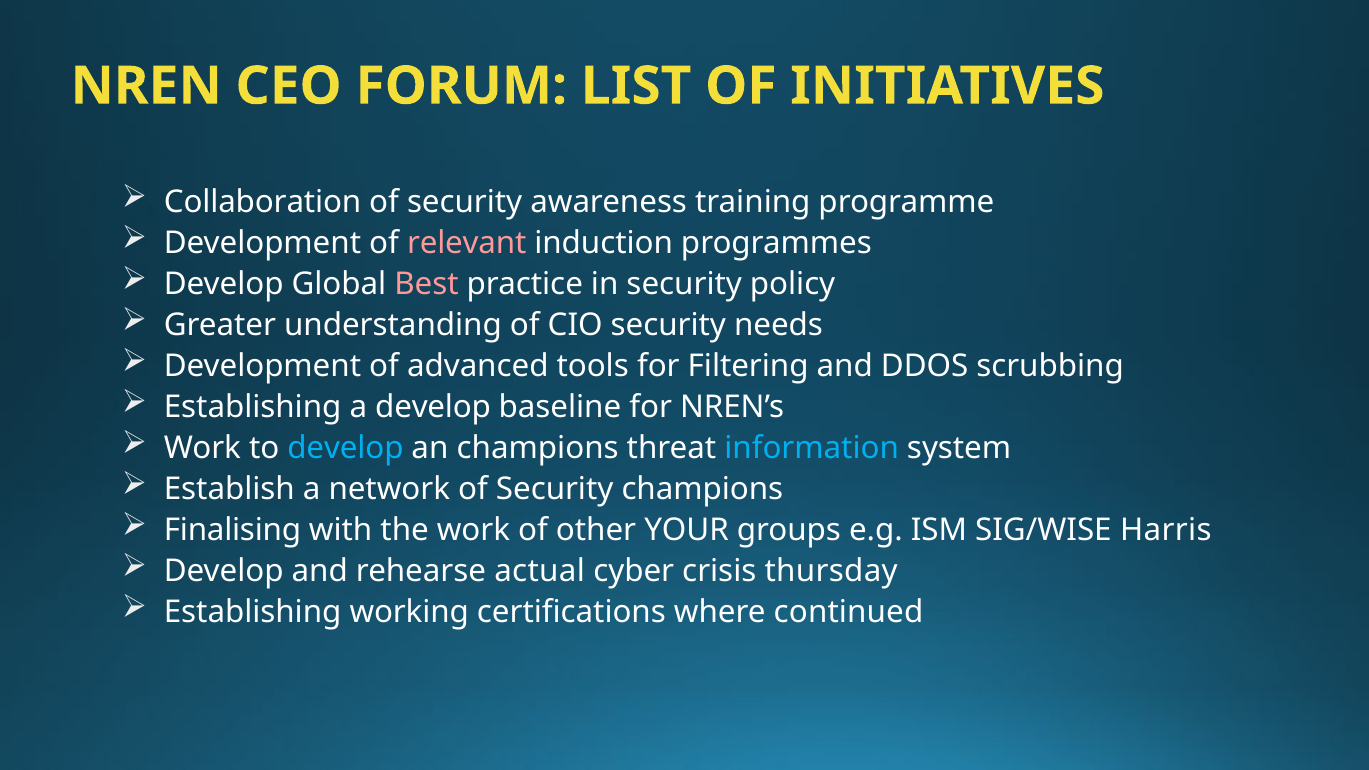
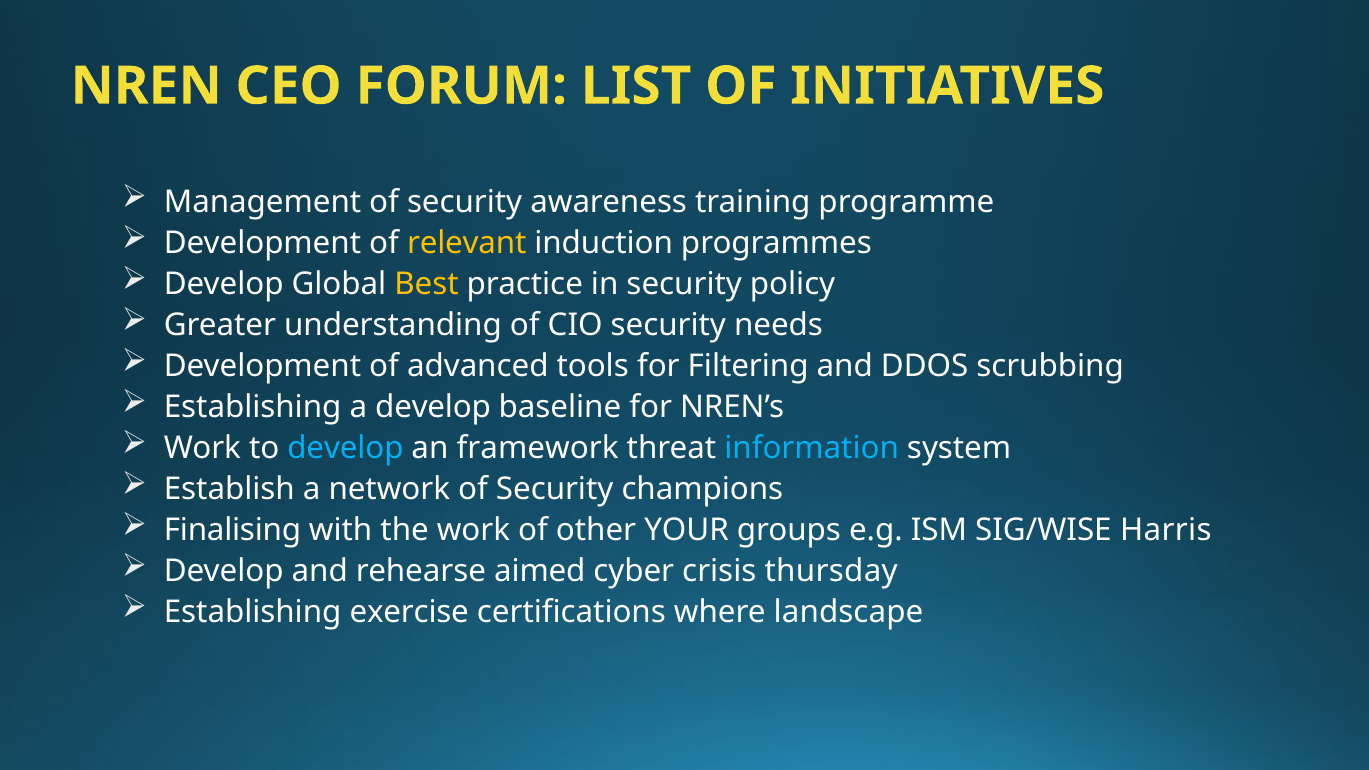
Collaboration: Collaboration -> Management (263, 202)
relevant colour: pink -> yellow (467, 243)
Best colour: pink -> yellow (427, 284)
an champions: champions -> framework (538, 448)
actual: actual -> aimed (540, 571)
working: working -> exercise (409, 612)
continued: continued -> landscape (849, 612)
